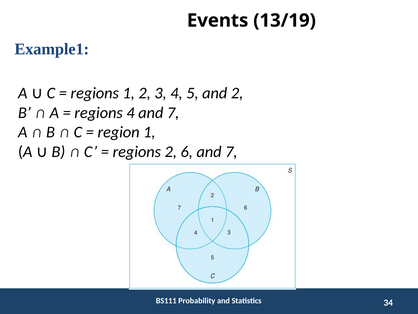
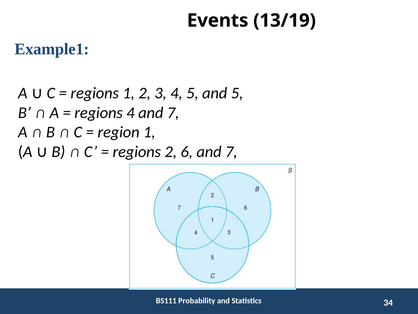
and 2: 2 -> 5 (237, 93)
